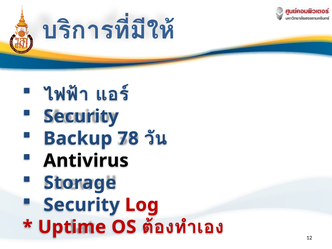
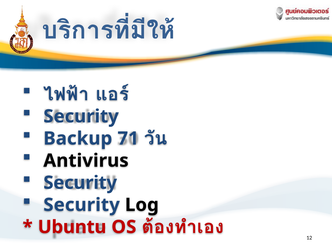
78: 78 -> 71 (128, 138)
Storage: Storage -> Security (80, 183)
Log colour: red -> black (142, 205)
Uptime: Uptime -> Ubuntu (72, 227)
